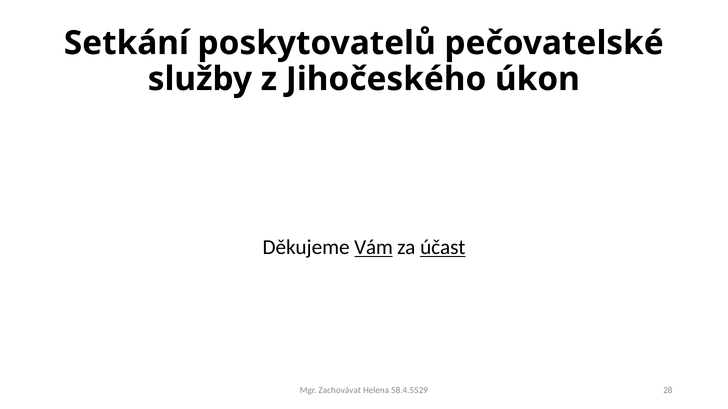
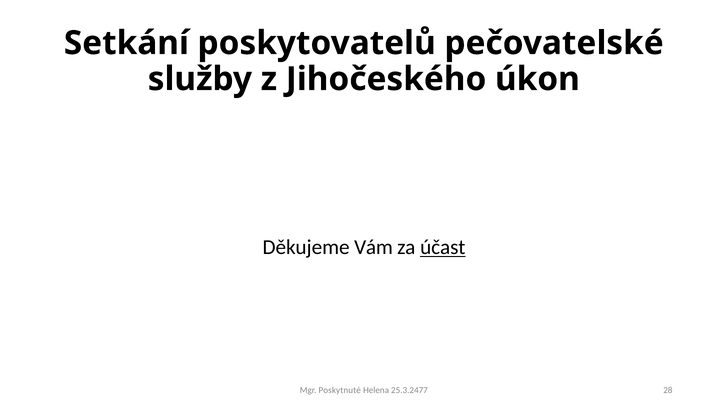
Vám underline: present -> none (374, 248)
Zachovávat: Zachovávat -> Poskytnuté (340, 391)
58.4.5529: 58.4.5529 -> 25.3.2477 (409, 391)
